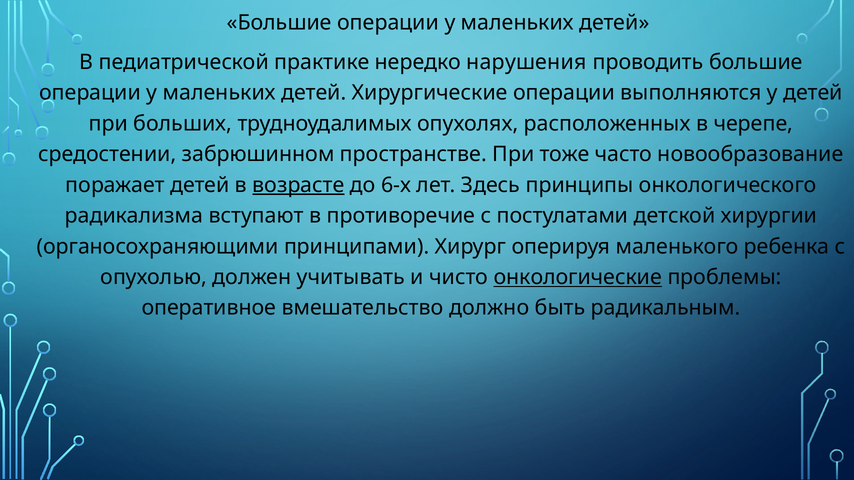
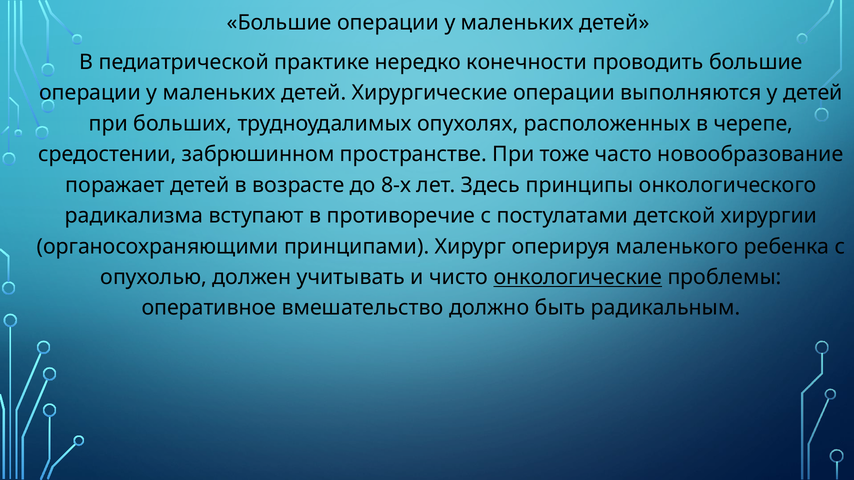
нарушения: нарушения -> конечности (527, 62)
возрасте underline: present -> none (298, 185)
6-х: 6-х -> 8-х (396, 185)
